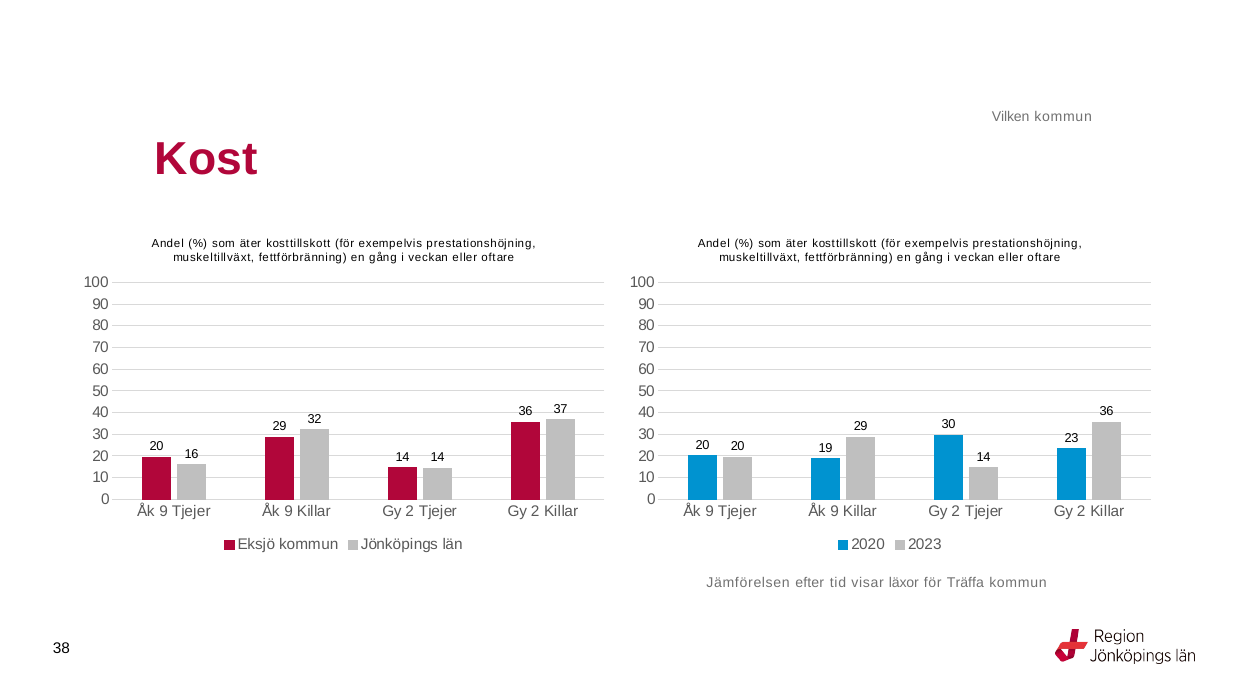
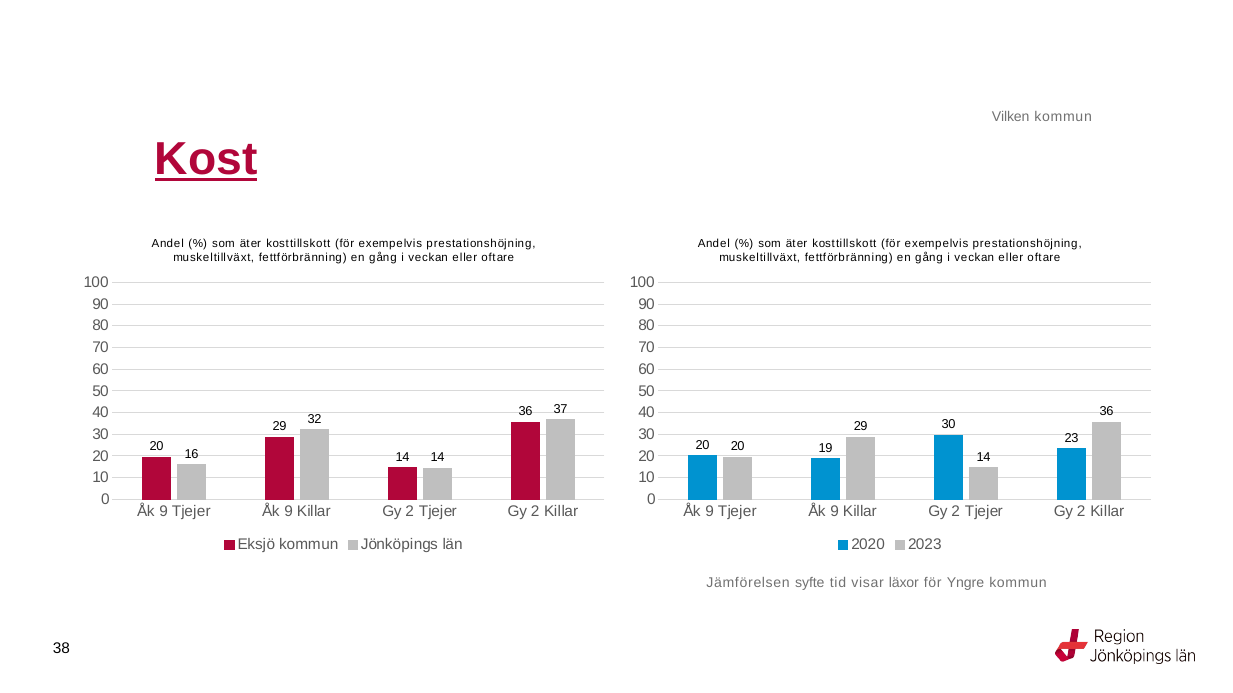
Kost underline: none -> present (206, 160)
efter: efter -> syfte (810, 583)
Träffa: Träffa -> Yngre (966, 583)
